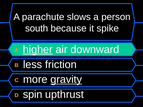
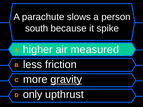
higher underline: present -> none (38, 50)
downward: downward -> measured (95, 50)
spin: spin -> only (33, 95)
